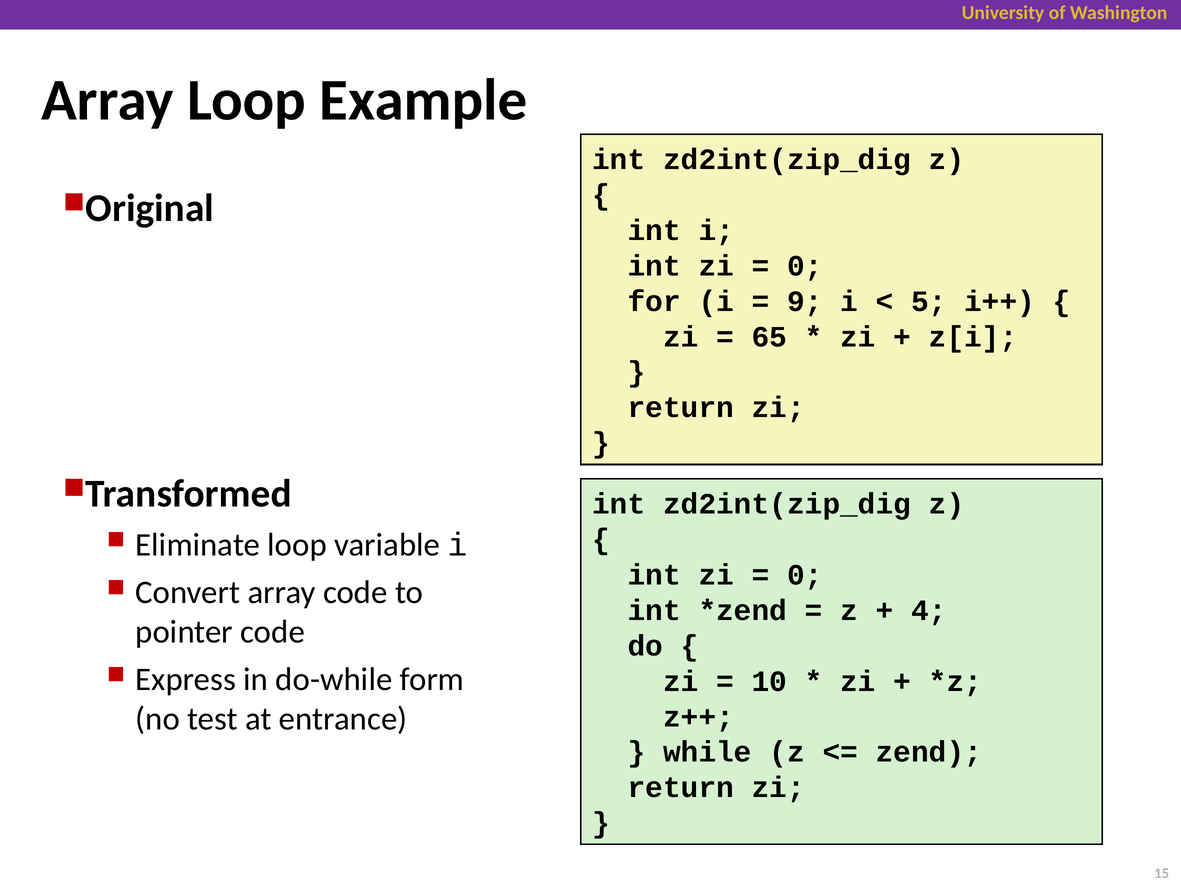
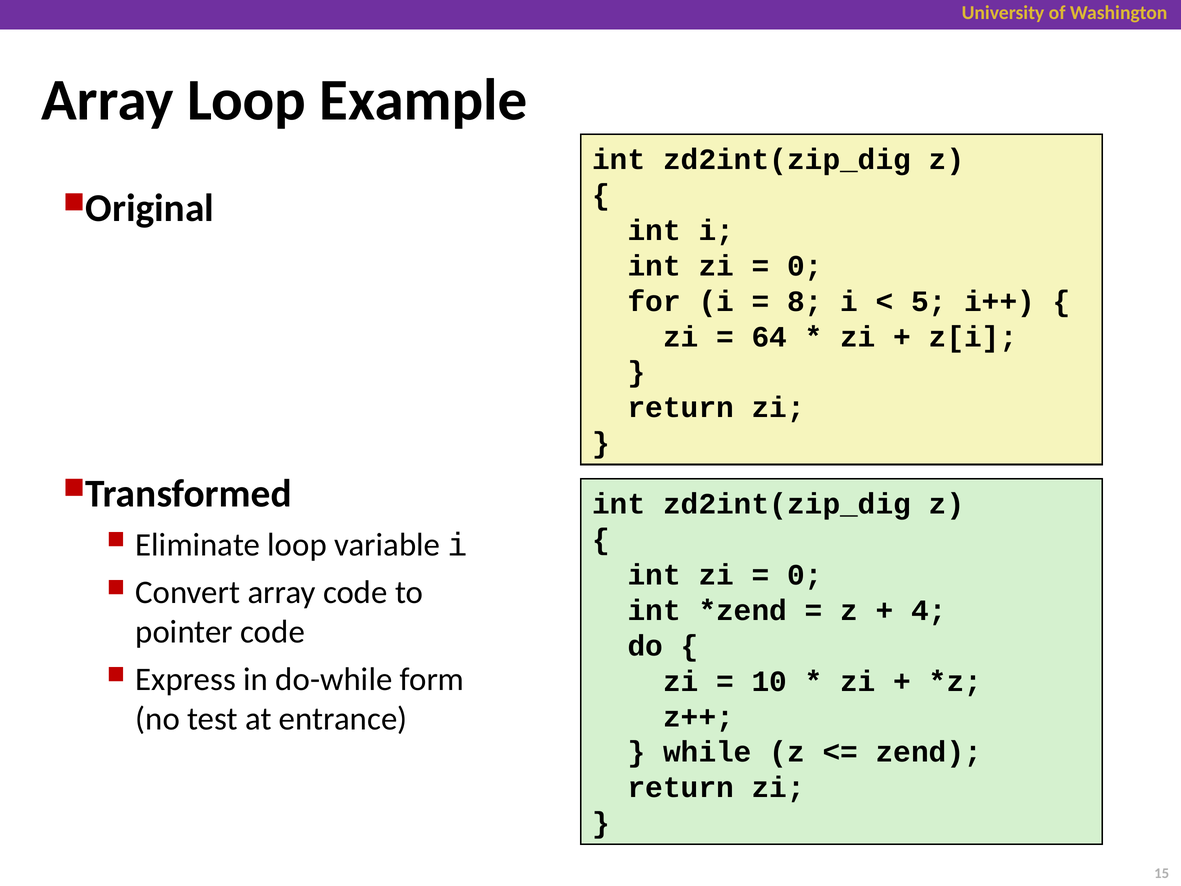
9: 9 -> 8 (805, 301)
65: 65 -> 64 (769, 337)
